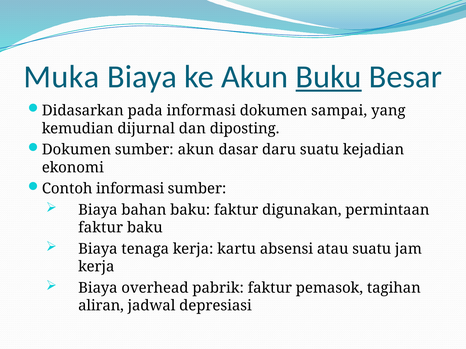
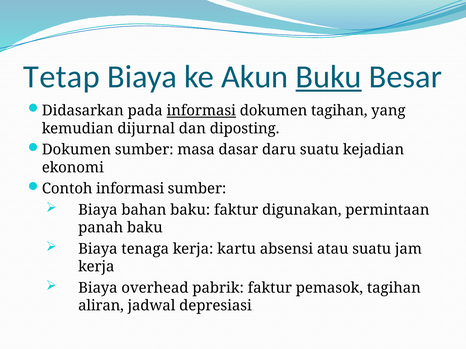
Muka: Muka -> Tetap (61, 77)
informasi underline: none -> present (201, 111)
dokumen sampai: sampai -> tagihan (339, 111)
sumber akun: akun -> masa (196, 150)
faktur: faktur -> panah (101, 228)
